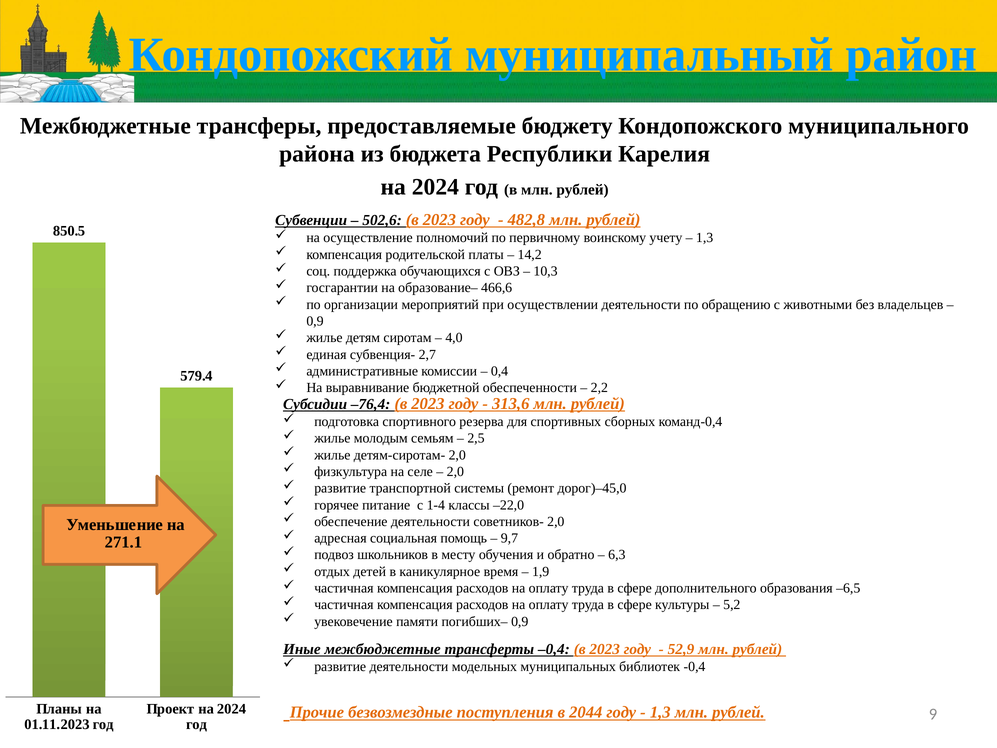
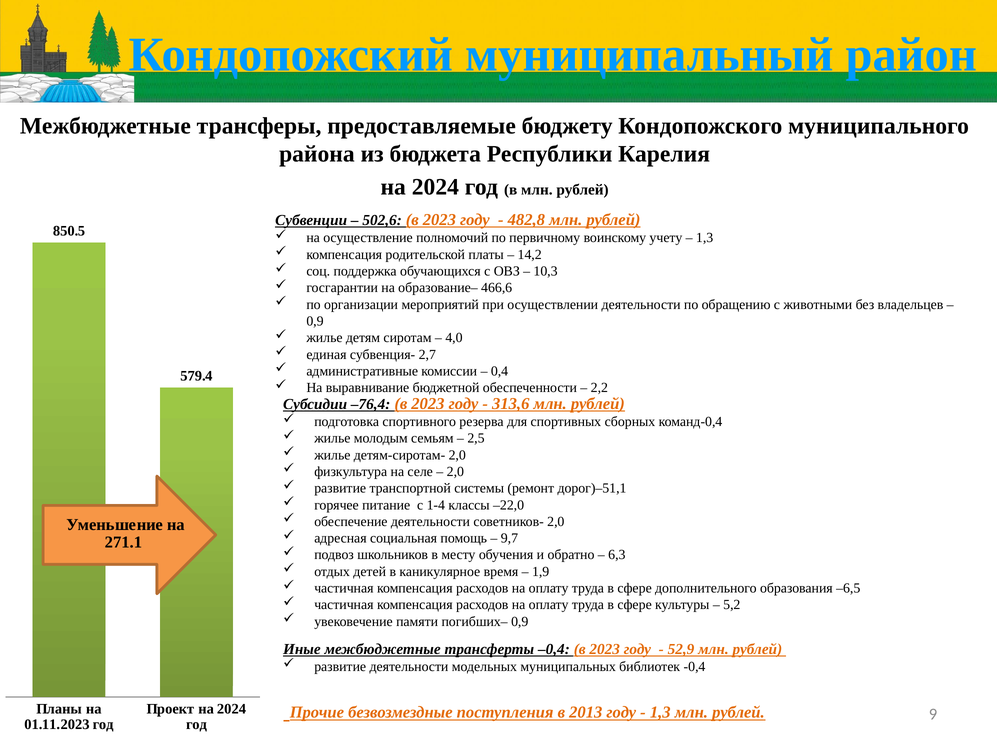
дорог)–45,0: дорог)–45,0 -> дорог)–51,1 (592, 488)
2044: 2044 -> 2013 (586, 712)
